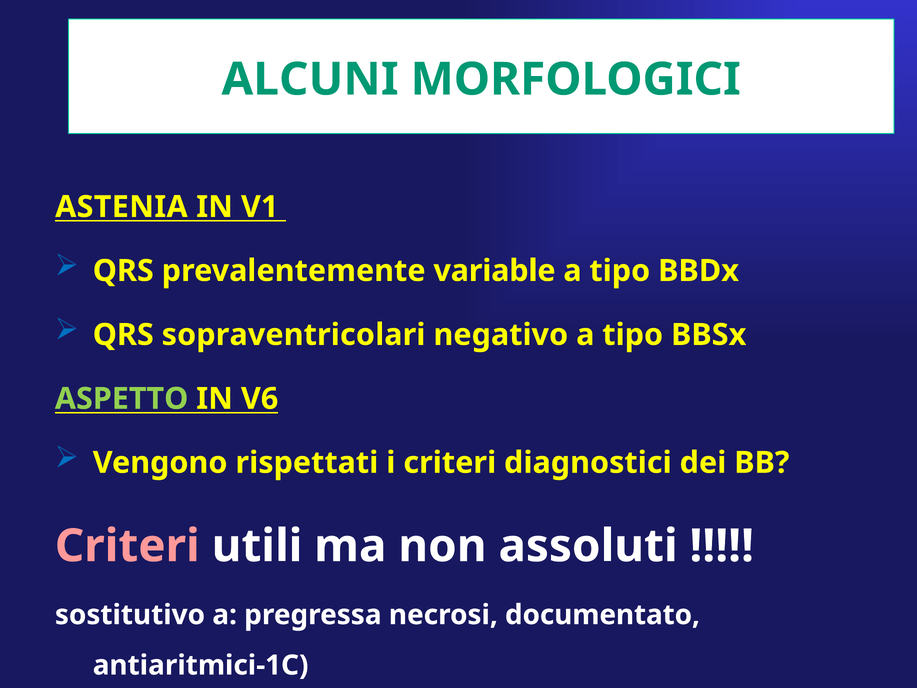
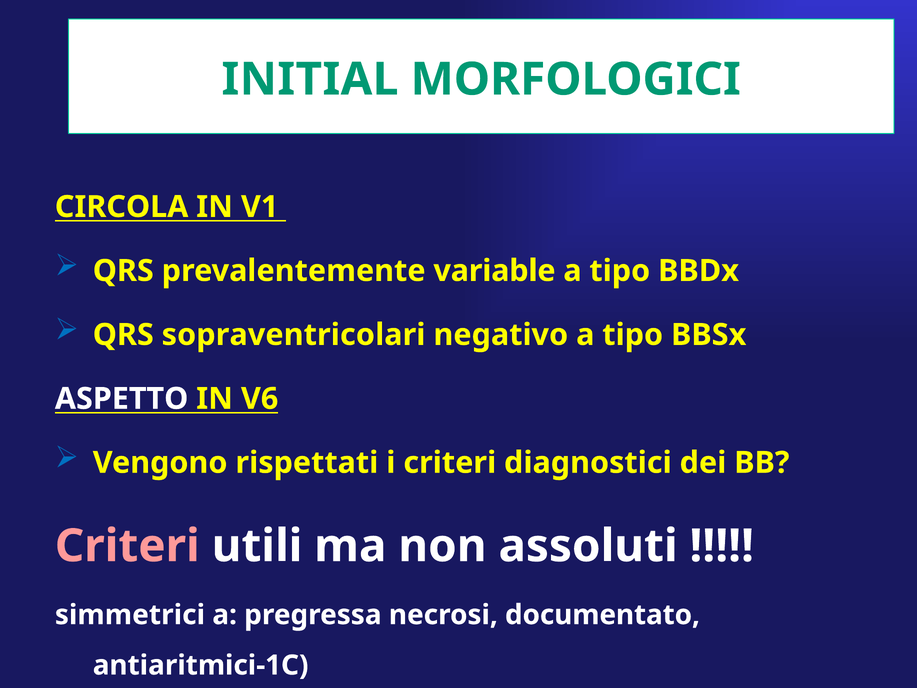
ALCUNI: ALCUNI -> INITIAL (310, 79)
ASTENIA: ASTENIA -> CIRCOLA (122, 207)
ASPETTO colour: light green -> white (122, 399)
sostitutivo: sostitutivo -> simmetrici (130, 615)
